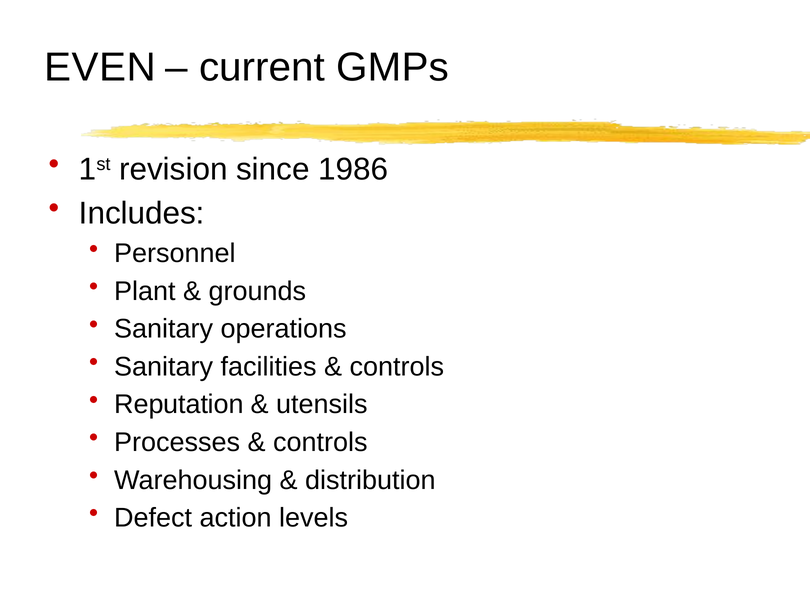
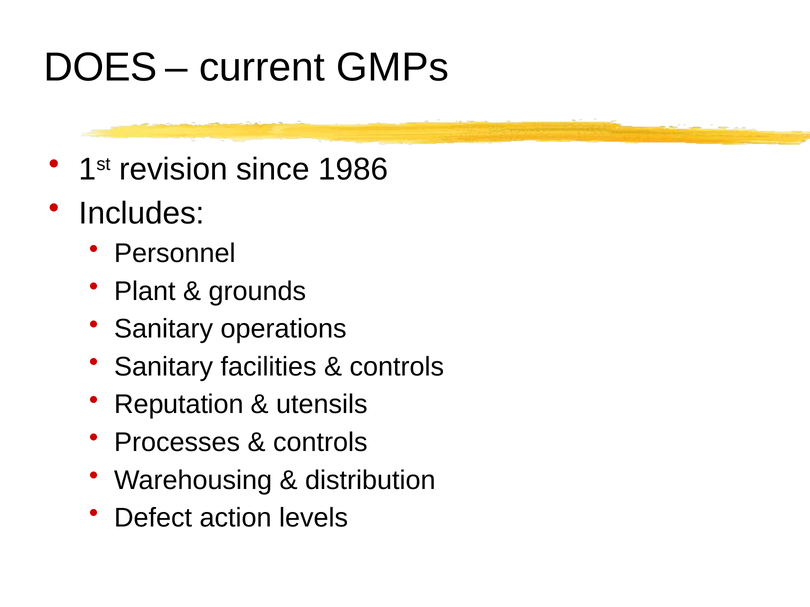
EVEN: EVEN -> DOES (100, 68)
